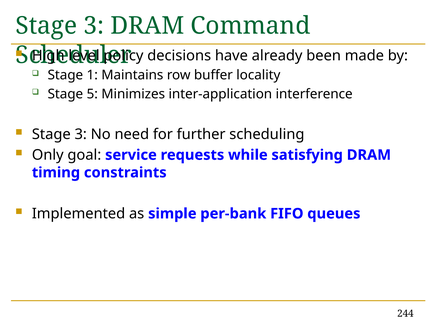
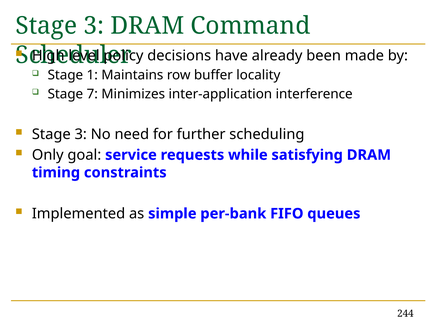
5: 5 -> 7 (92, 94)
